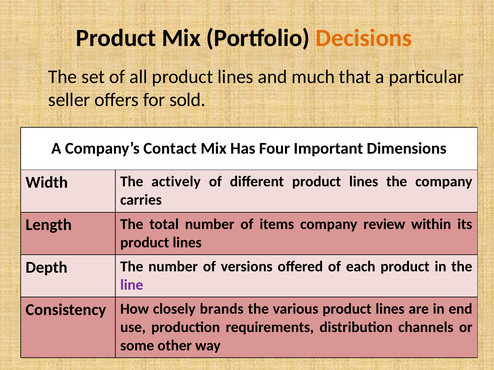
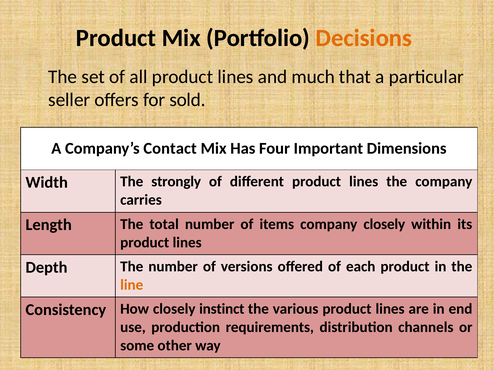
actively: actively -> strongly (176, 182)
company review: review -> closely (384, 224)
line colour: purple -> orange (132, 285)
brands: brands -> instinct (222, 309)
